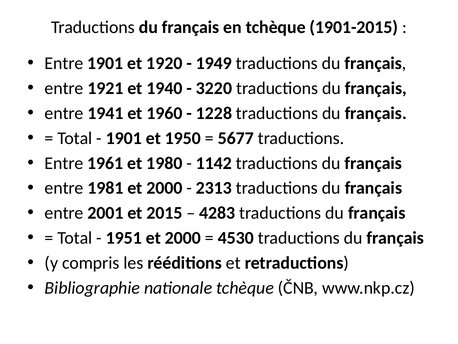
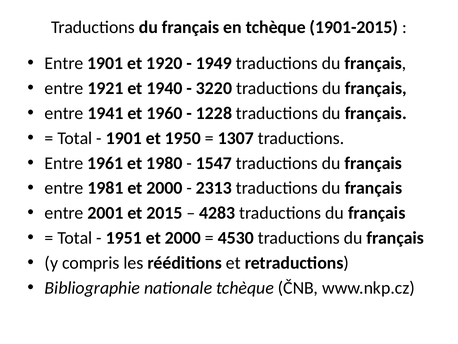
5677: 5677 -> 1307 (236, 138)
1142: 1142 -> 1547 (214, 163)
